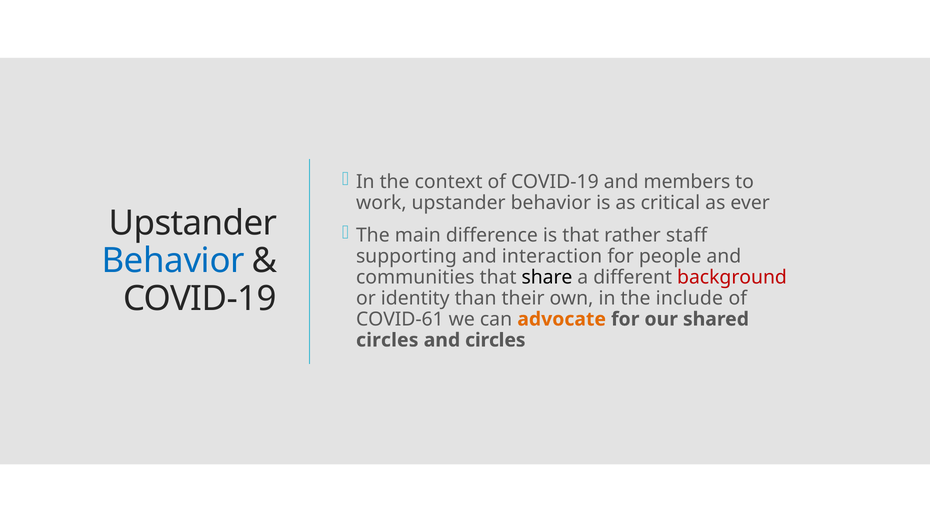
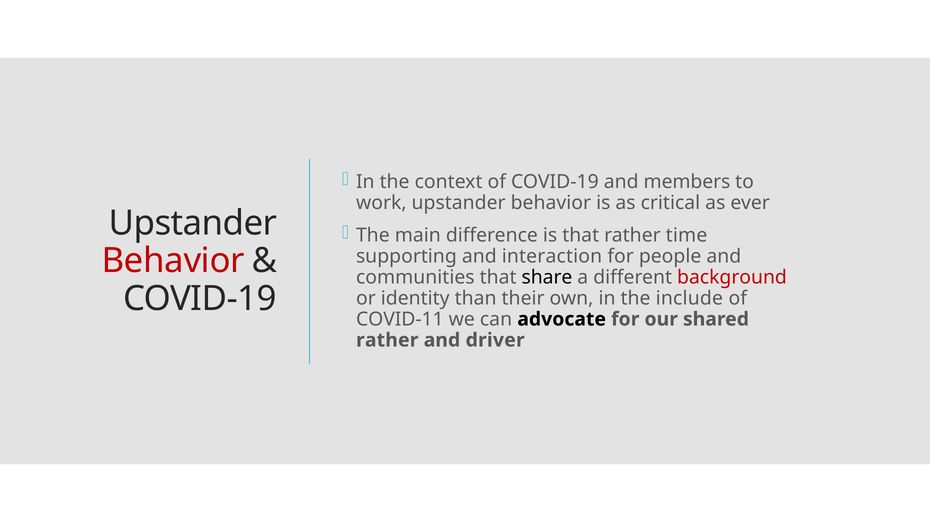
staff: staff -> time (687, 235)
Behavior colour: blue -> red (173, 261)
COVID-61: COVID-61 -> COVID-11 (400, 319)
advocate colour: orange -> black (562, 319)
circles: circles -> rather (387, 340)
and circles: circles -> driver (495, 340)
